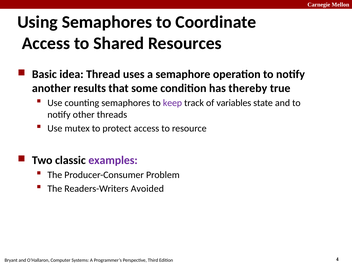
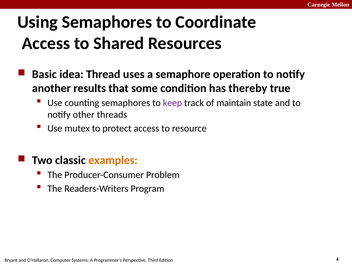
variables: variables -> maintain (234, 103)
examples colour: purple -> orange (113, 160)
Avoided: Avoided -> Program (147, 189)
